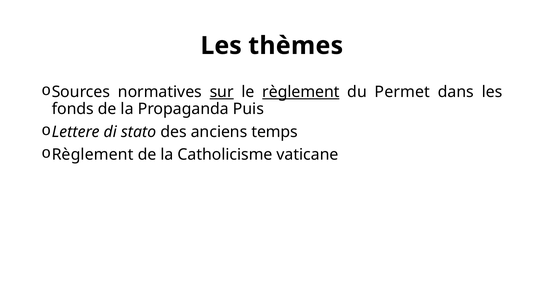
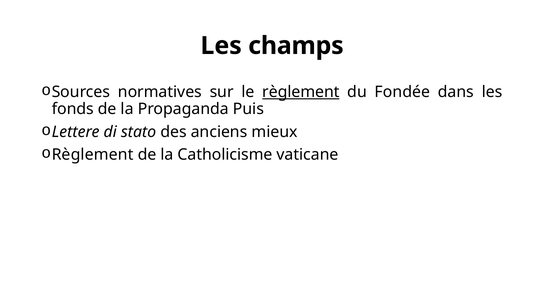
thèmes: thèmes -> champs (296, 46)
sur underline: present -> none (222, 92)
Permet: Permet -> Fondée (402, 92)
temps: temps -> mieux (275, 132)
